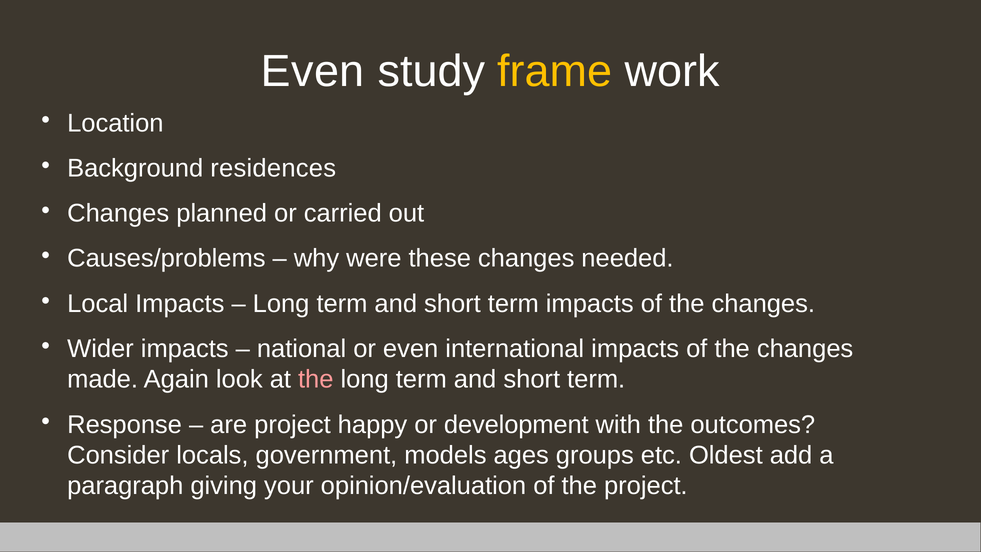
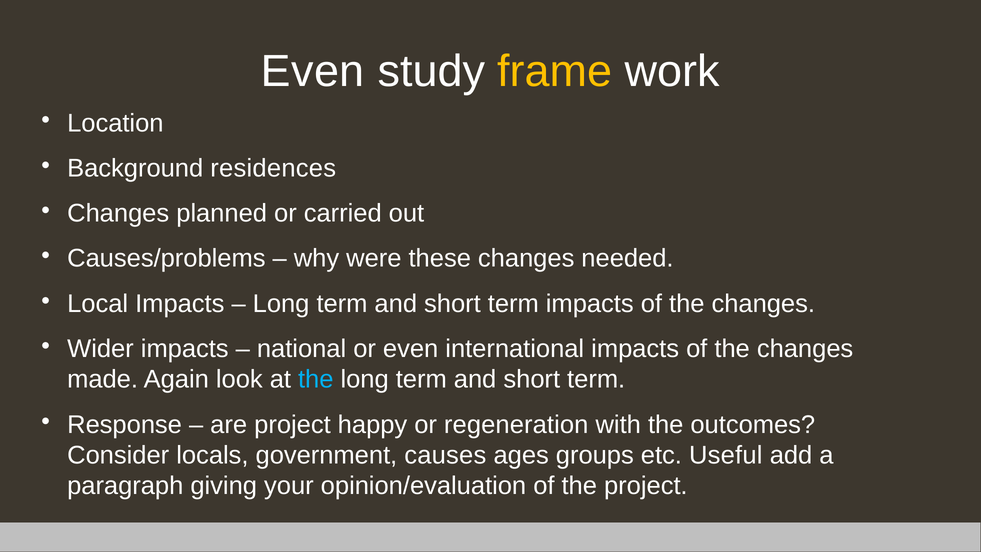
the colour: pink -> light blue (316, 379)
development: development -> regeneration (516, 424)
models: models -> causes (445, 455)
Oldest: Oldest -> Useful (726, 455)
